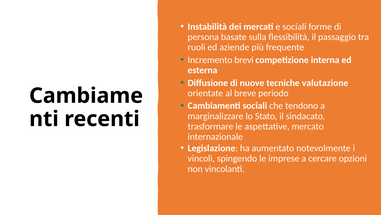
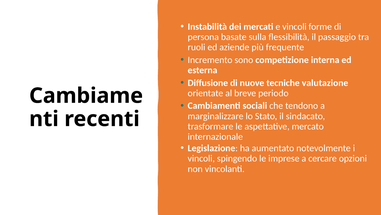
e sociali: sociali -> vincoli (294, 27)
brevi: brevi -> sono (244, 60)
